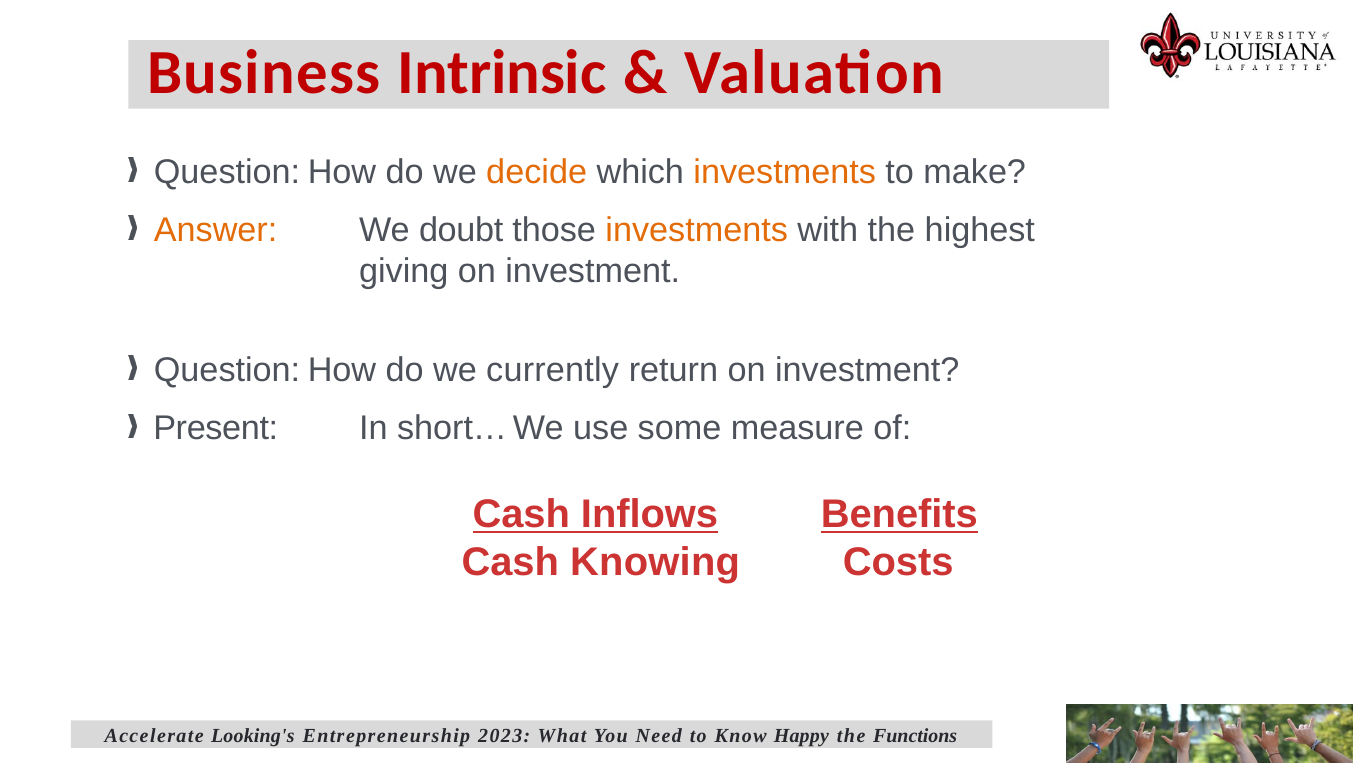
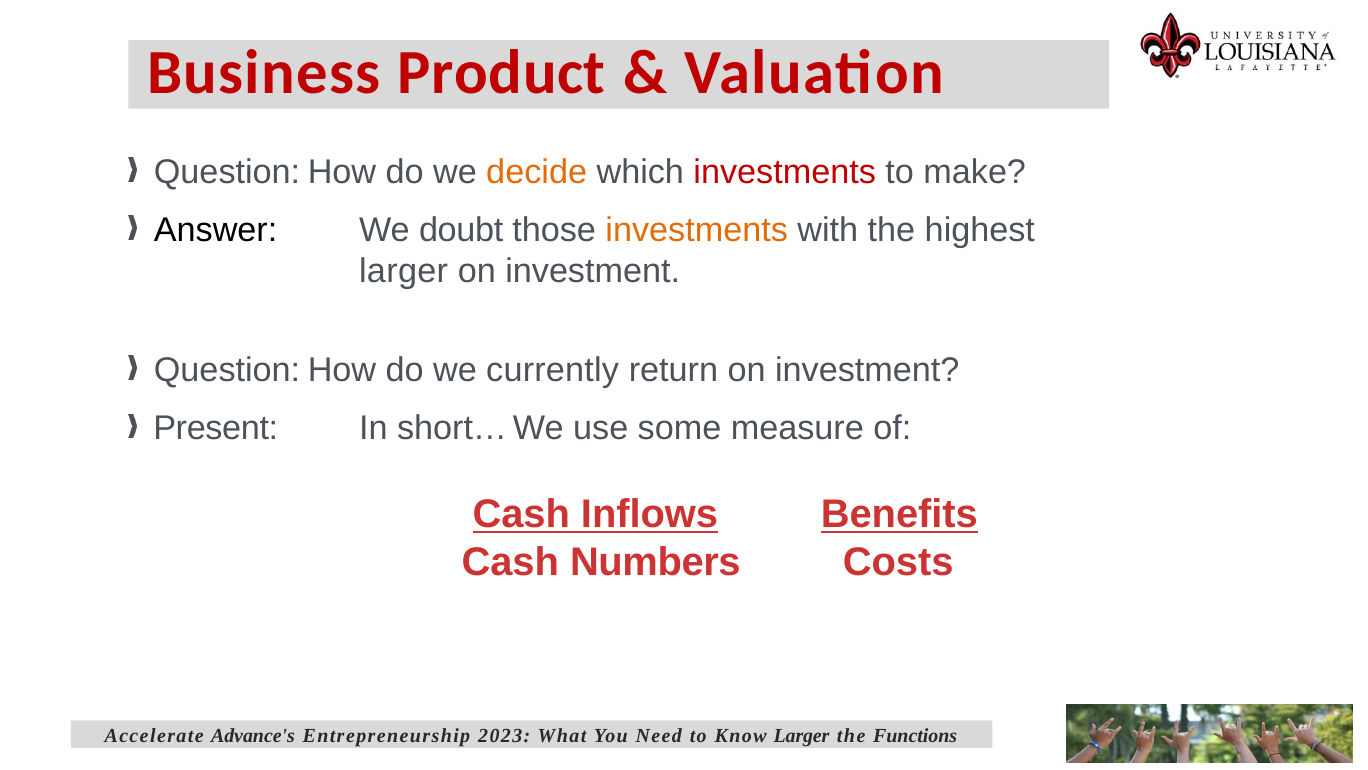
Intrinsic: Intrinsic -> Product (502, 73)
investments colour: orange -> red (785, 172)
Answer colour: orange -> black (216, 230)
giving: giving -> larger (404, 271)
Knowing: Knowing -> Numbers (655, 562)
Looking's: Looking's -> Advance's (253, 735)
Know Happy: Happy -> Larger (802, 735)
